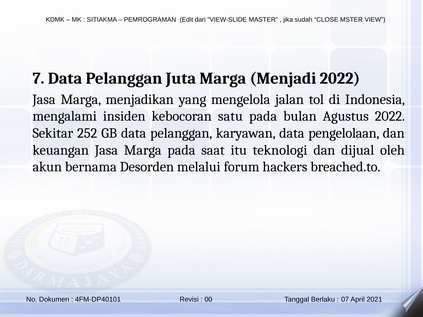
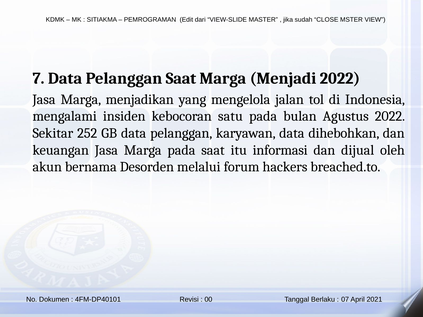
Pelanggan Juta: Juta -> Saat (181, 78)
pengelolaan: pengelolaan -> dihebohkan (344, 133)
teknologi: teknologi -> informasi (280, 150)
